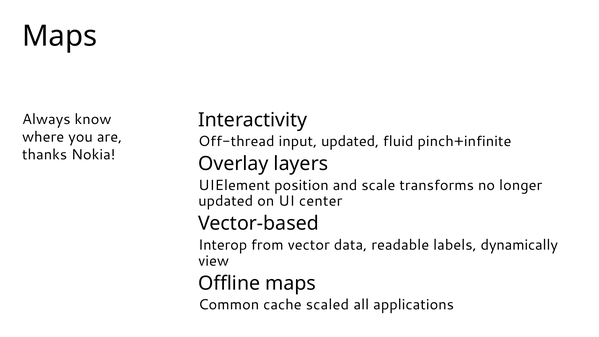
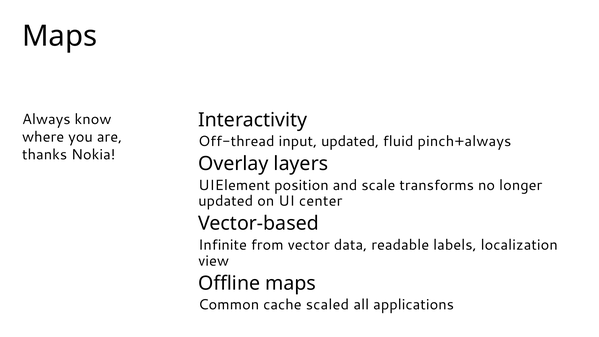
pinch+infinite: pinch+infinite -> pinch+always (464, 141)
Interop: Interop -> Infinite (223, 245)
dynamically: dynamically -> localization (519, 245)
